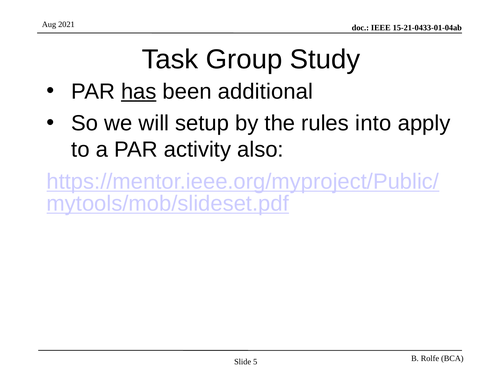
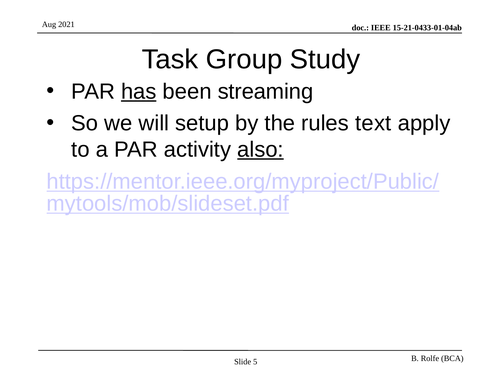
additional: additional -> streaming (265, 91)
into: into -> text (373, 123)
also underline: none -> present (260, 150)
